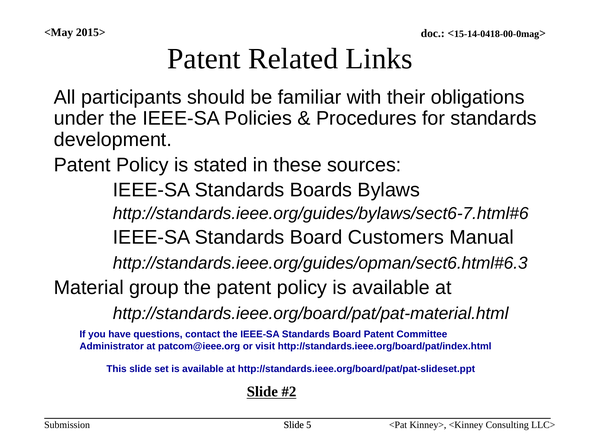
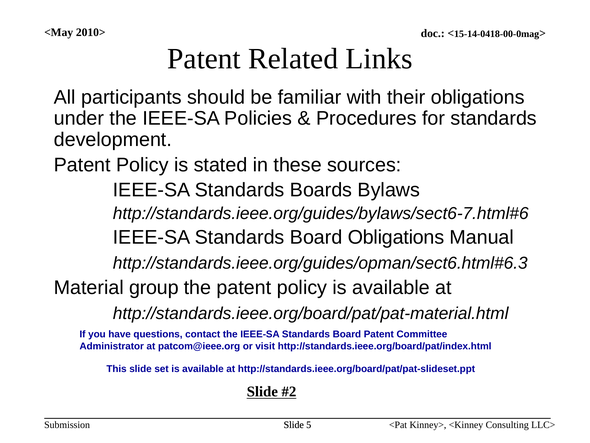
2015>: 2015> -> 2010> (91, 32)
Board Customers: Customers -> Obligations (396, 237)
